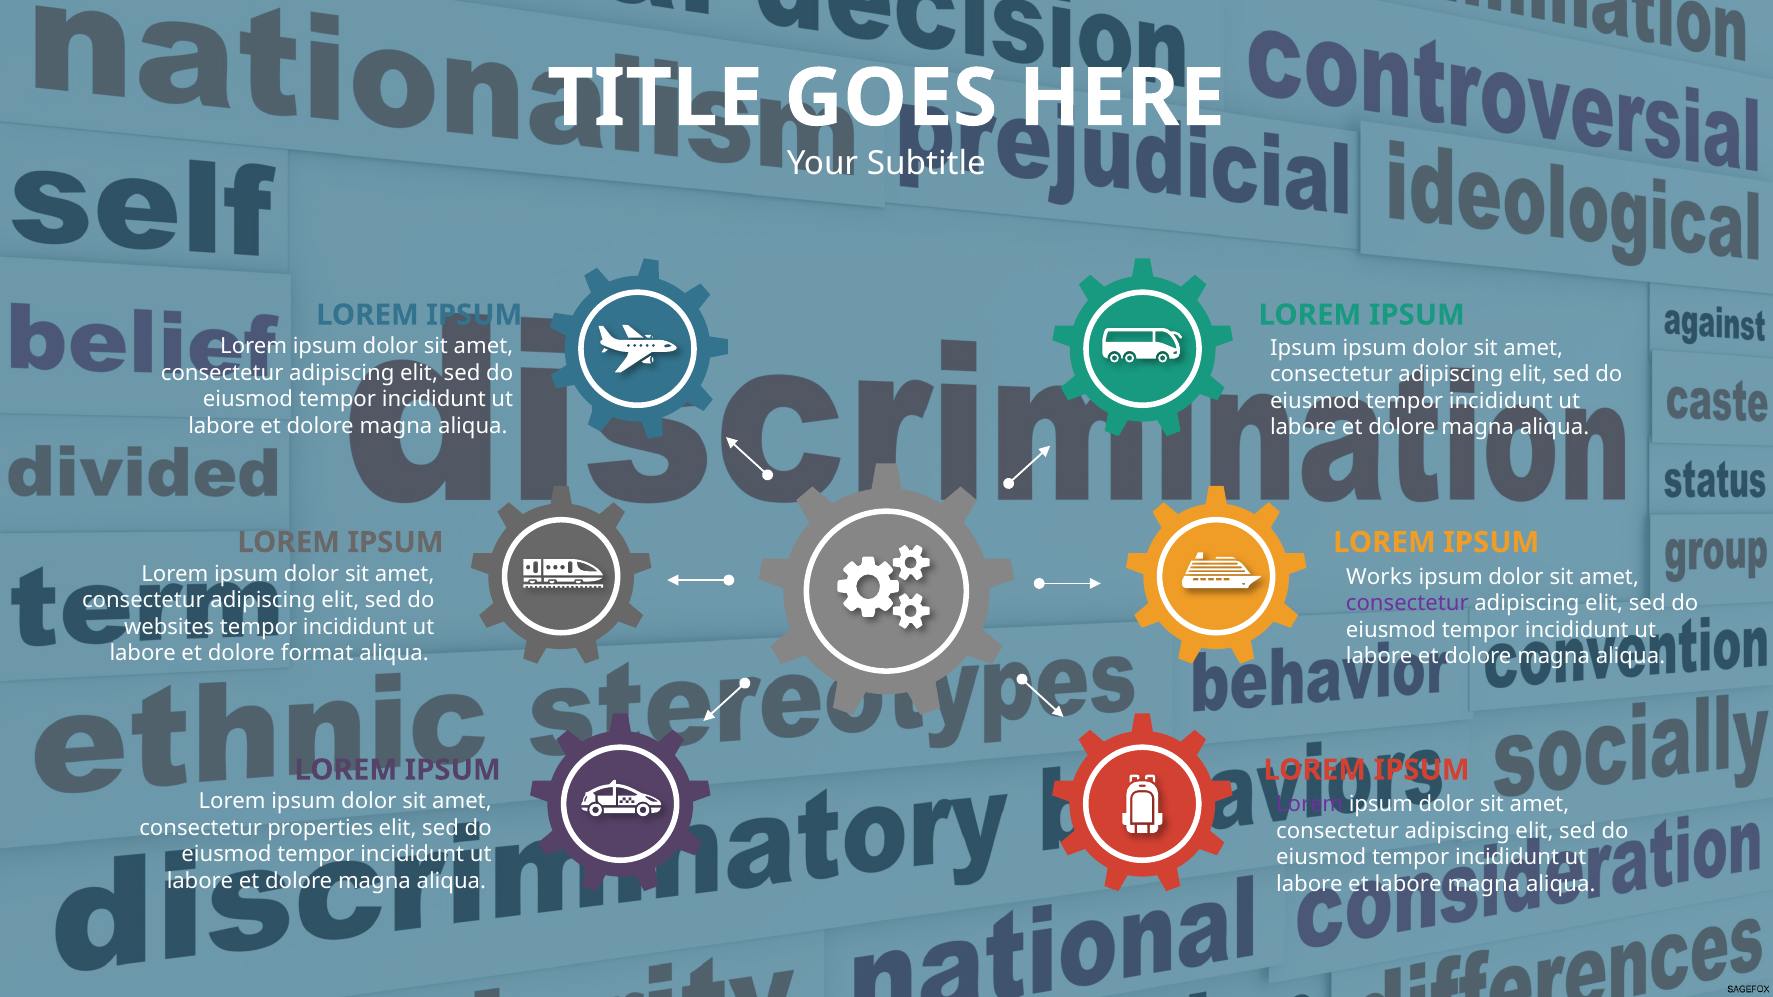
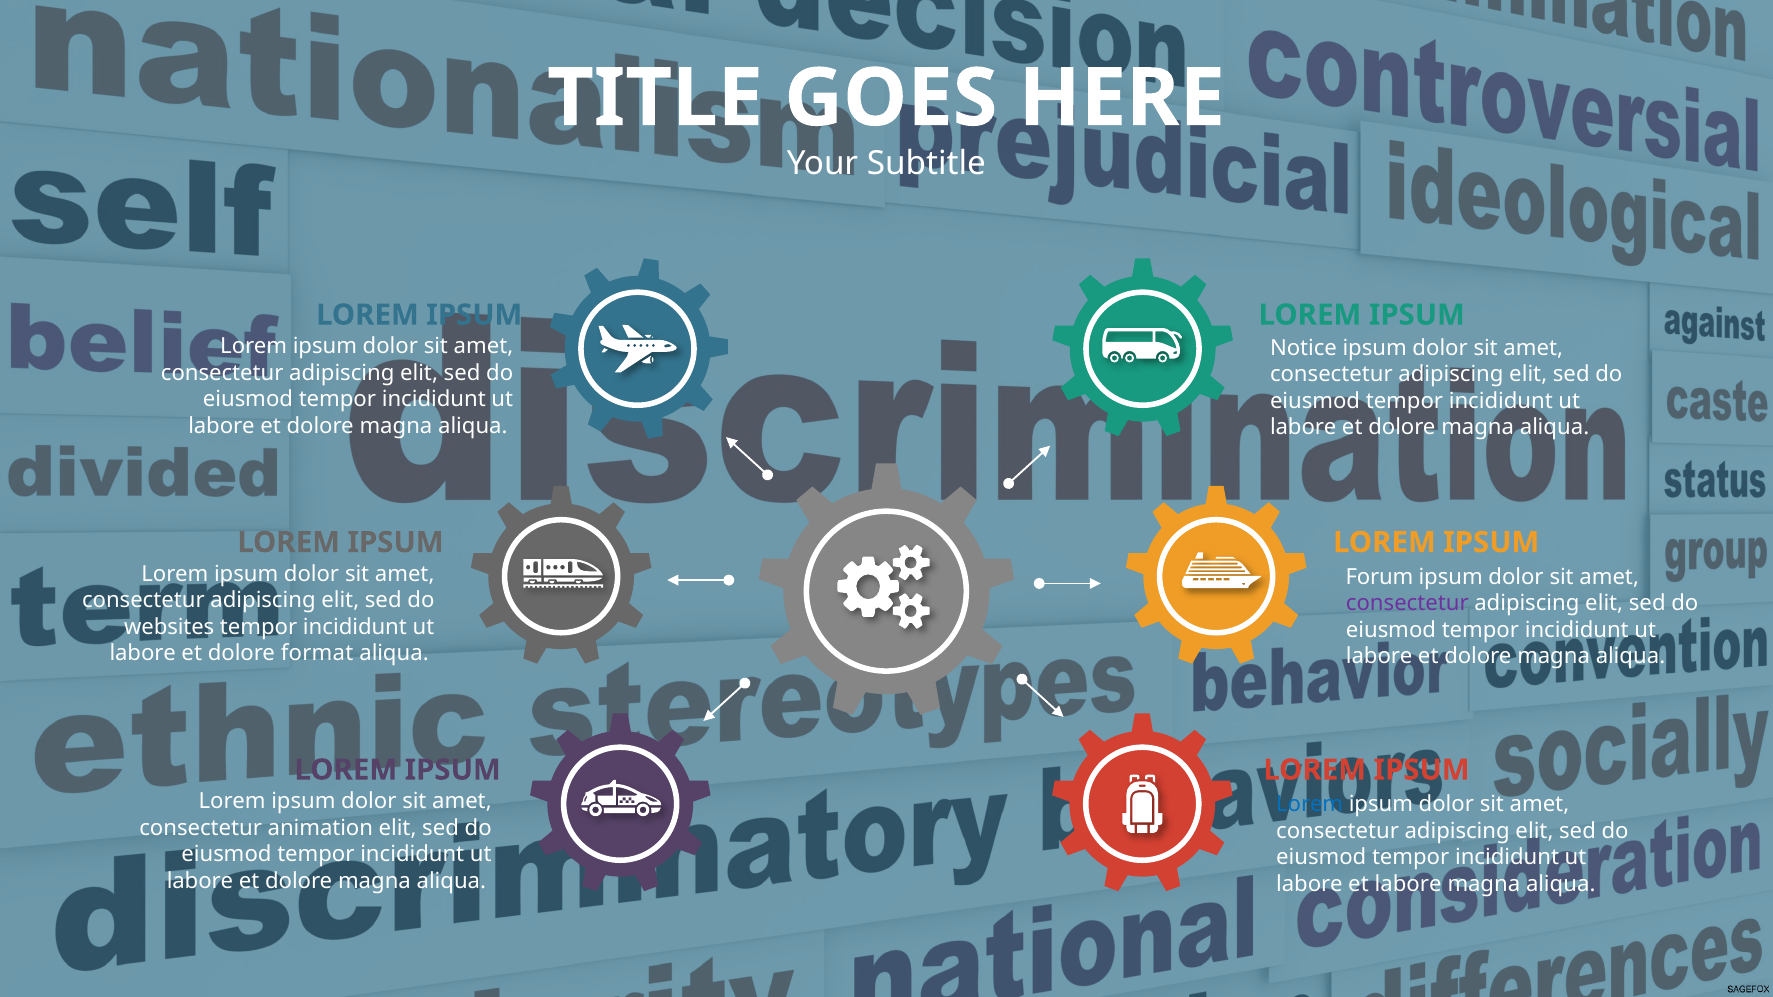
Ipsum: Ipsum -> Notice (1303, 348)
Works: Works -> Forum (1379, 577)
Lorem colour: purple -> blue (1310, 805)
properties: properties -> animation (320, 828)
